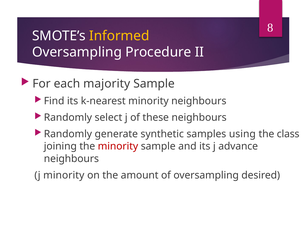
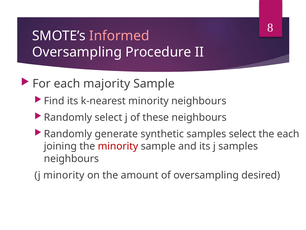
Informed colour: yellow -> pink (119, 36)
samples using: using -> select (242, 134)
the class: class -> each (288, 134)
j advance: advance -> samples (238, 146)
